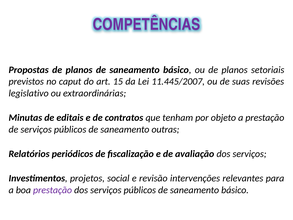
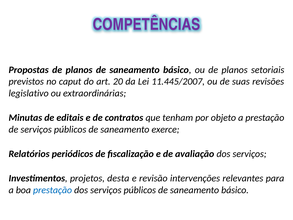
15: 15 -> 20 (118, 81)
outras: outras -> exerce (165, 129)
social: social -> desta (118, 178)
prestação colour: purple -> blue (53, 190)
